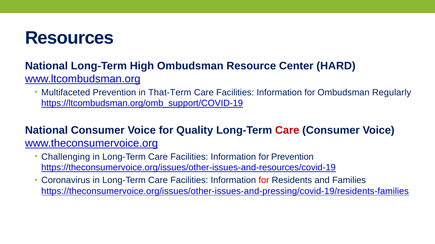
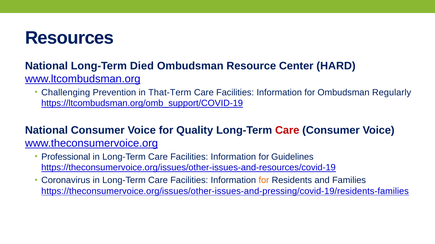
High: High -> Died (142, 66)
Multifaceted: Multifaceted -> Challenging (66, 93)
Challenging: Challenging -> Professional (66, 157)
for Prevention: Prevention -> Guidelines (292, 157)
for colour: red -> orange (264, 181)
